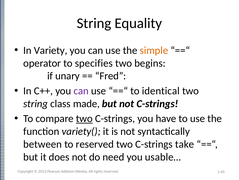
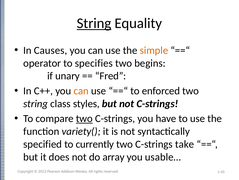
String underline: none -> present (94, 23)
Variety: Variety -> Causes (51, 50)
can colour: purple -> orange (81, 91)
identical: identical -> enforced (161, 91)
made: made -> styles (86, 103)
between: between -> specified (43, 144)
to reserved: reserved -> currently (95, 144)
need: need -> array (113, 156)
